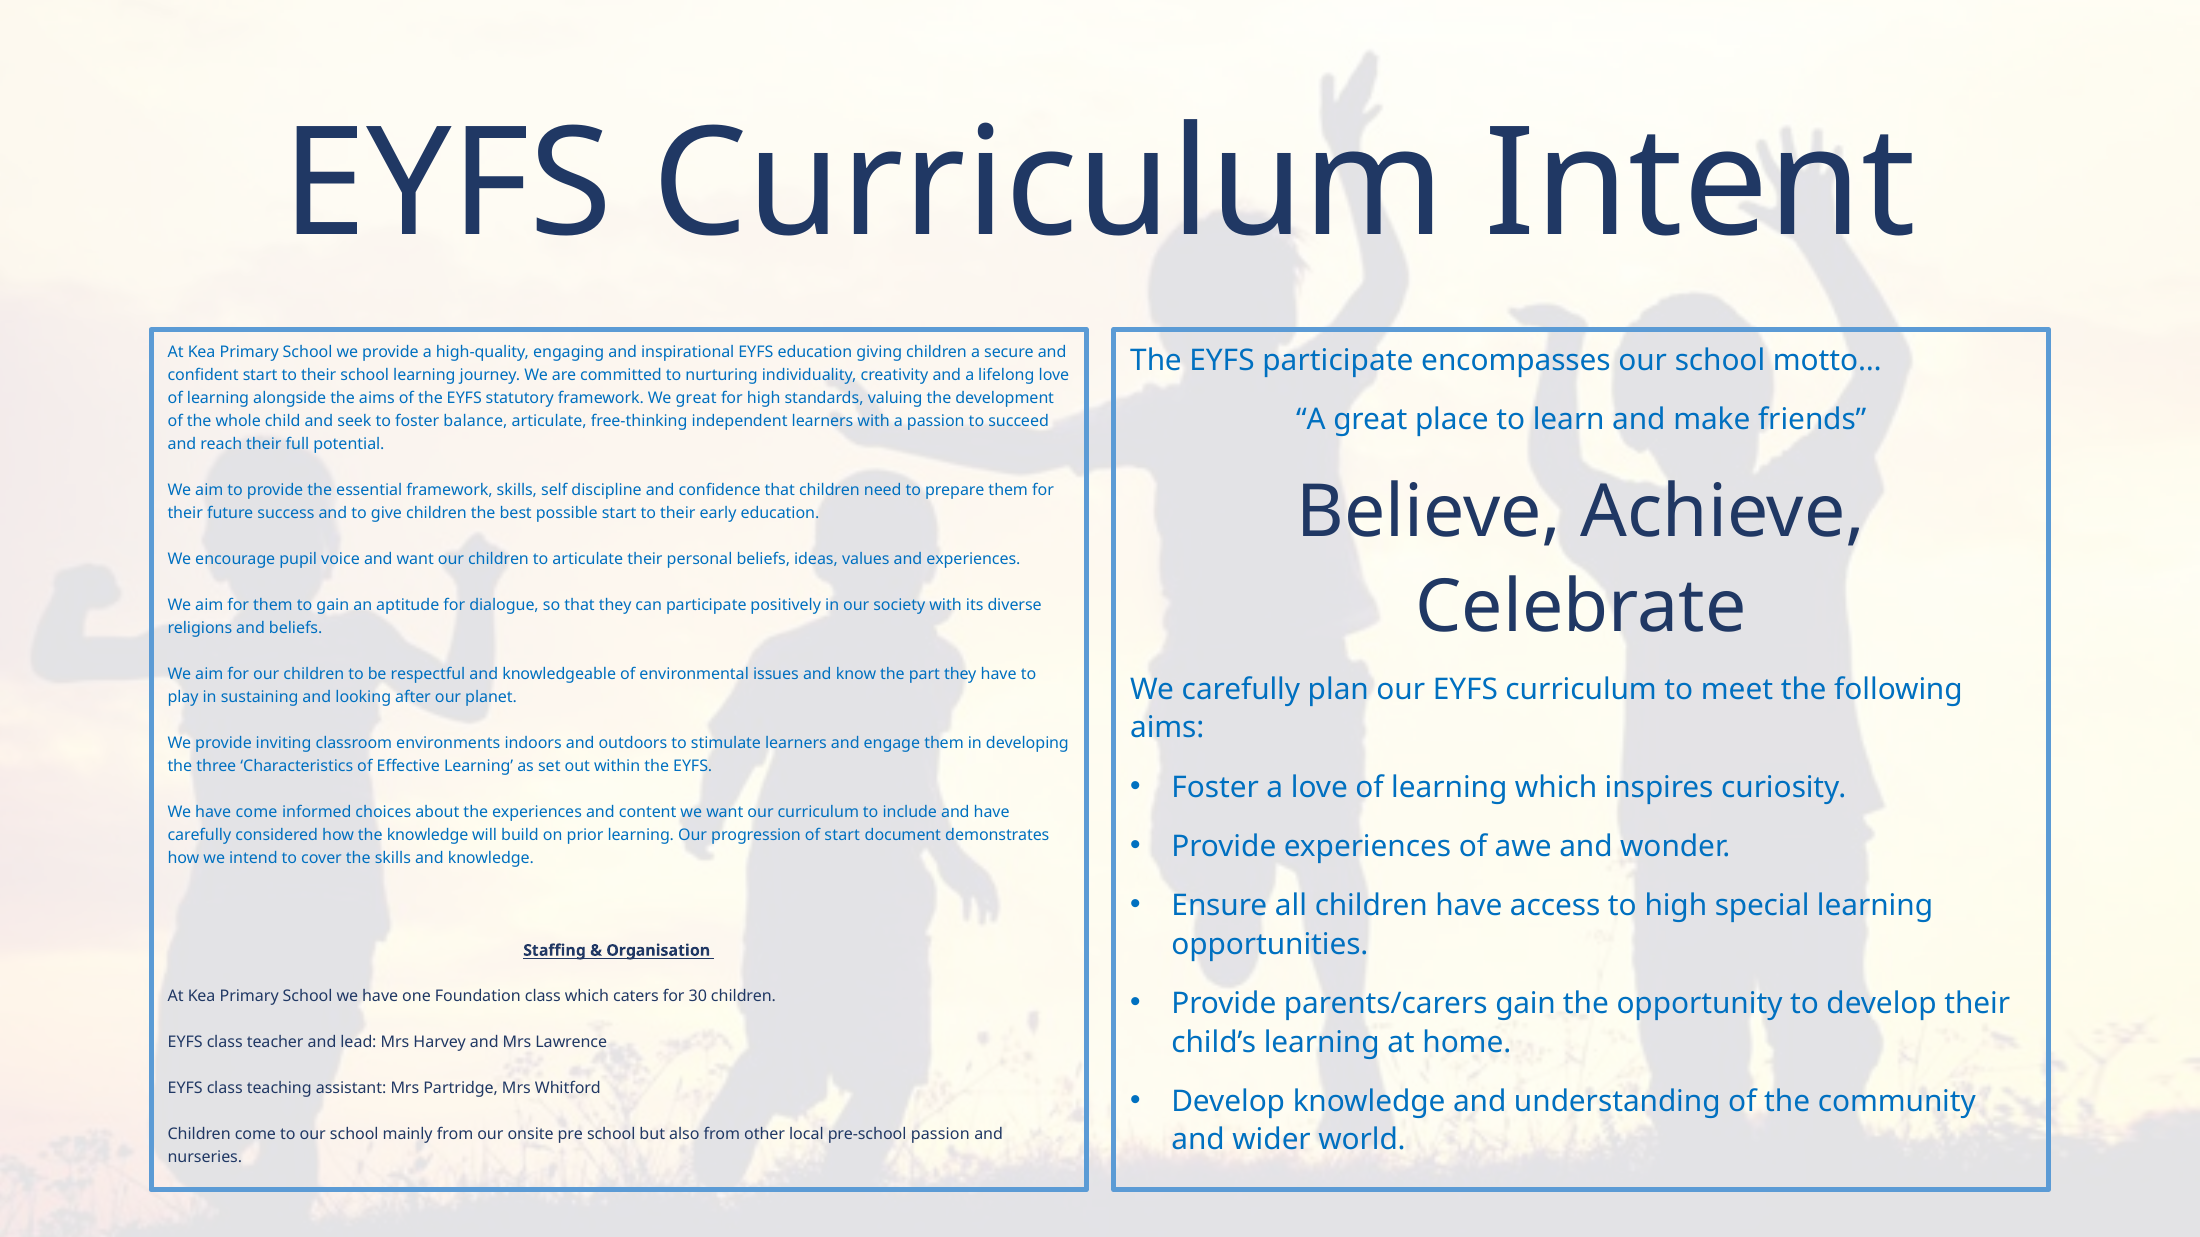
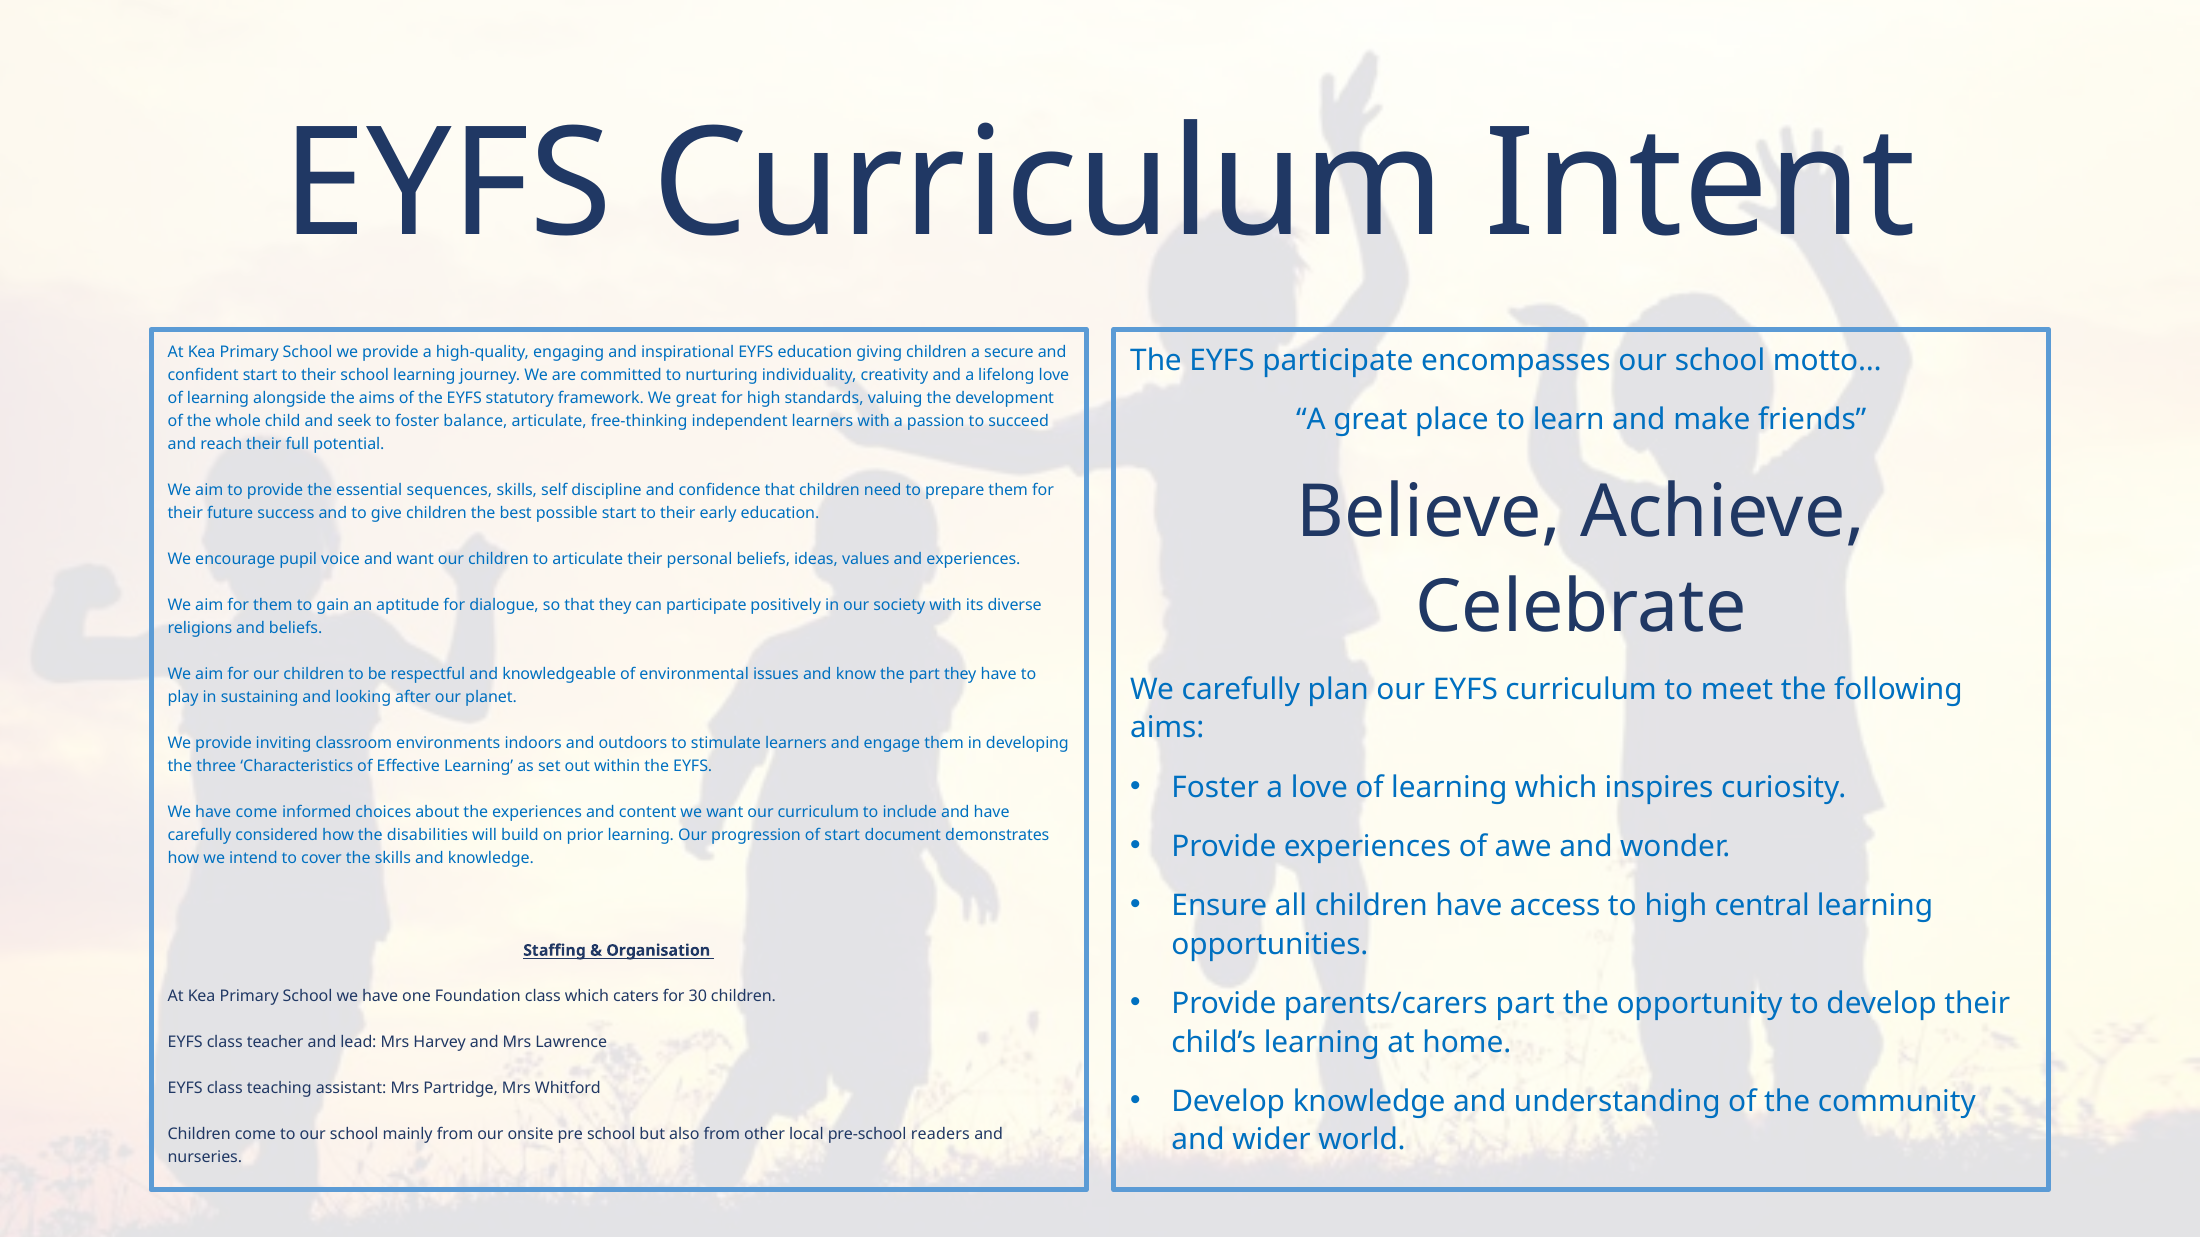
essential framework: framework -> sequences (449, 490)
the knowledge: knowledge -> disabilities (427, 836)
special: special -> central (1762, 906)
parents/carers gain: gain -> part (1525, 1004)
pre-school passion: passion -> readers (940, 1135)
